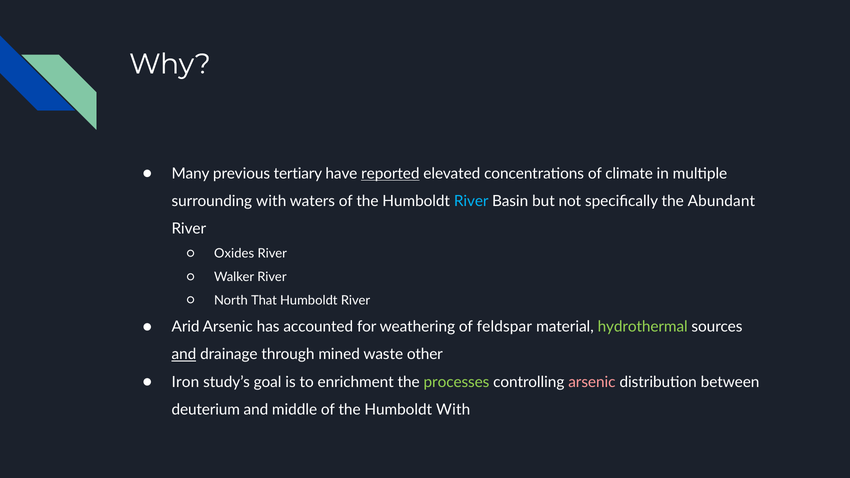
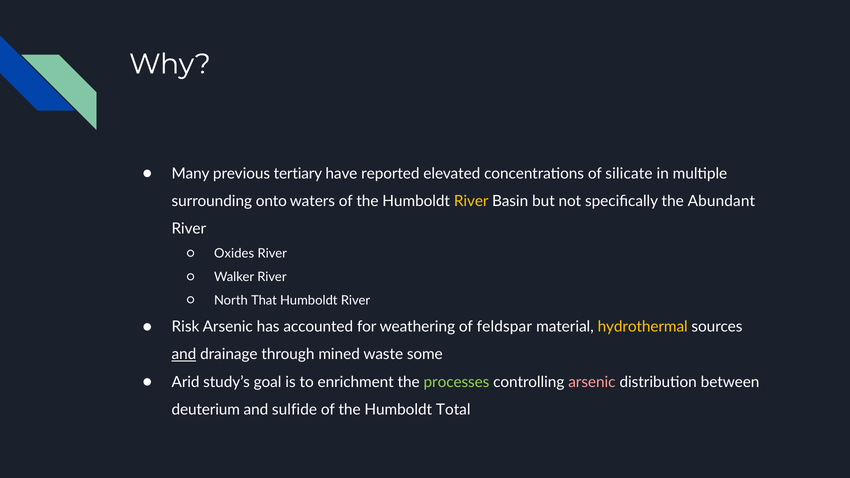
reported underline: present -> none (390, 174)
climate: climate -> silicate (629, 174)
surrounding with: with -> onto (271, 201)
River colour: light blue -> yellow (471, 201)
Arid: Arid -> Risk (185, 327)
hydrothermal colour: light green -> yellow (643, 327)
other: other -> some (425, 354)
Iron: Iron -> Arid (186, 382)
middle: middle -> sulfide (294, 410)
Humboldt With: With -> Total (453, 410)
